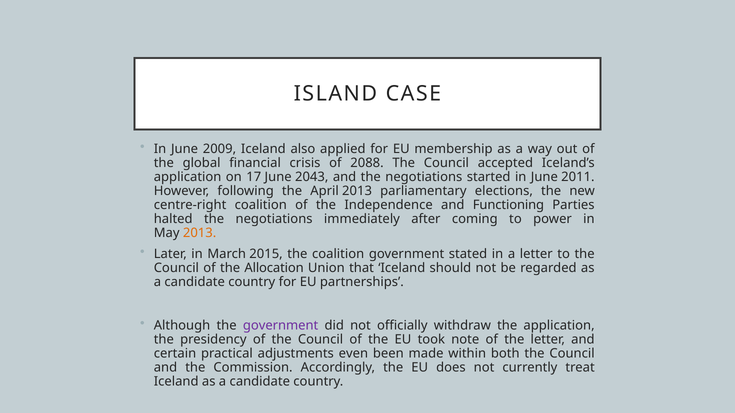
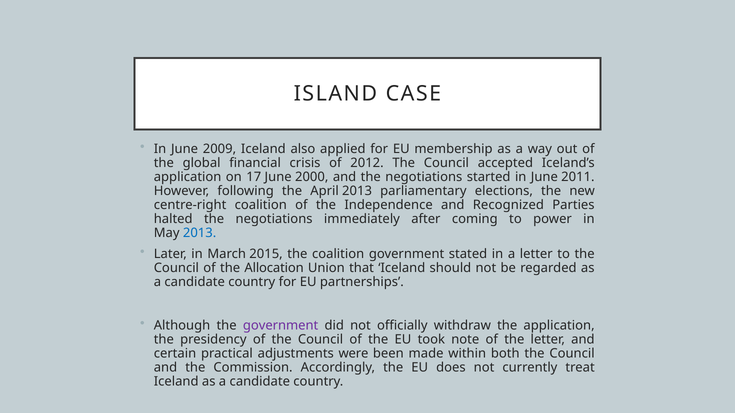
2088: 2088 -> 2012 (367, 163)
2043: 2043 -> 2000 (312, 177)
Functioning: Functioning -> Recognized (508, 205)
2013 colour: orange -> blue (200, 233)
even: even -> were (353, 354)
